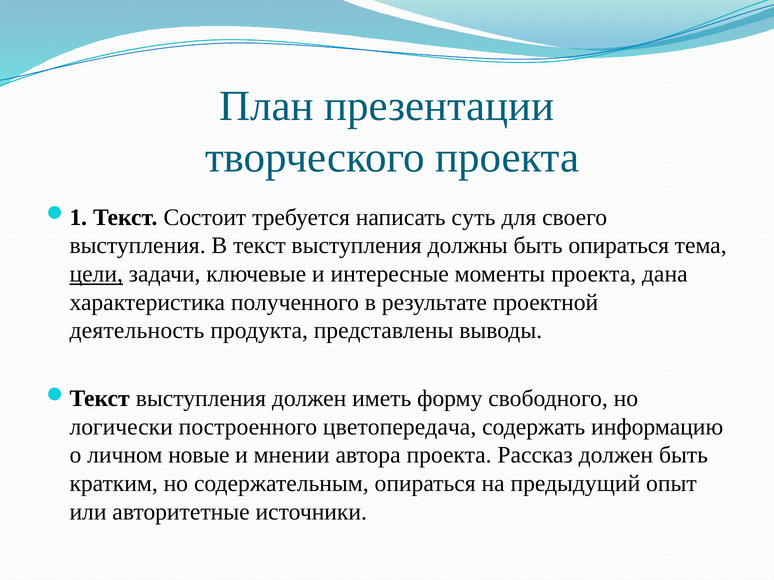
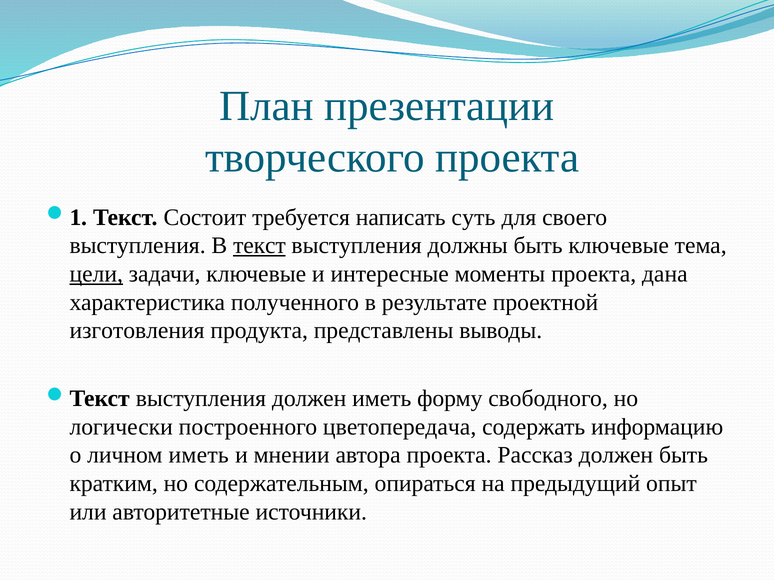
текст underline: none -> present (259, 246)
быть опираться: опираться -> ключевые (619, 246)
деятельность: деятельность -> изготовления (137, 331)
личном новые: новые -> иметь (199, 456)
